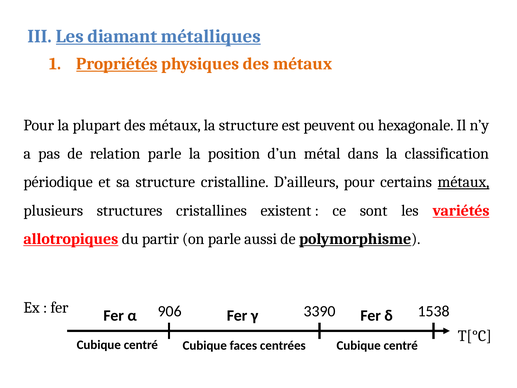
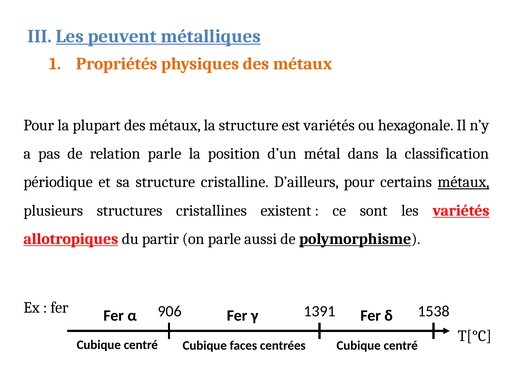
diamant: diamant -> peuvent (122, 36)
Propriétés underline: present -> none (117, 64)
est peuvent: peuvent -> variétés (329, 125)
3390: 3390 -> 1391 (320, 311)
